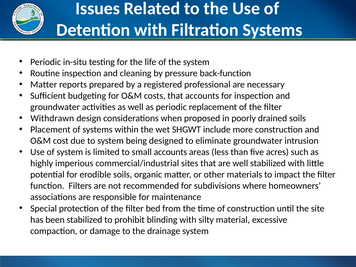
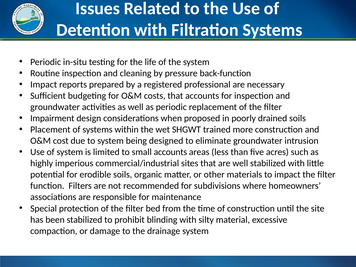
Matter: Matter -> Impact (44, 84)
Withdrawn: Withdrawn -> Impairment (52, 118)
include: include -> trained (217, 130)
